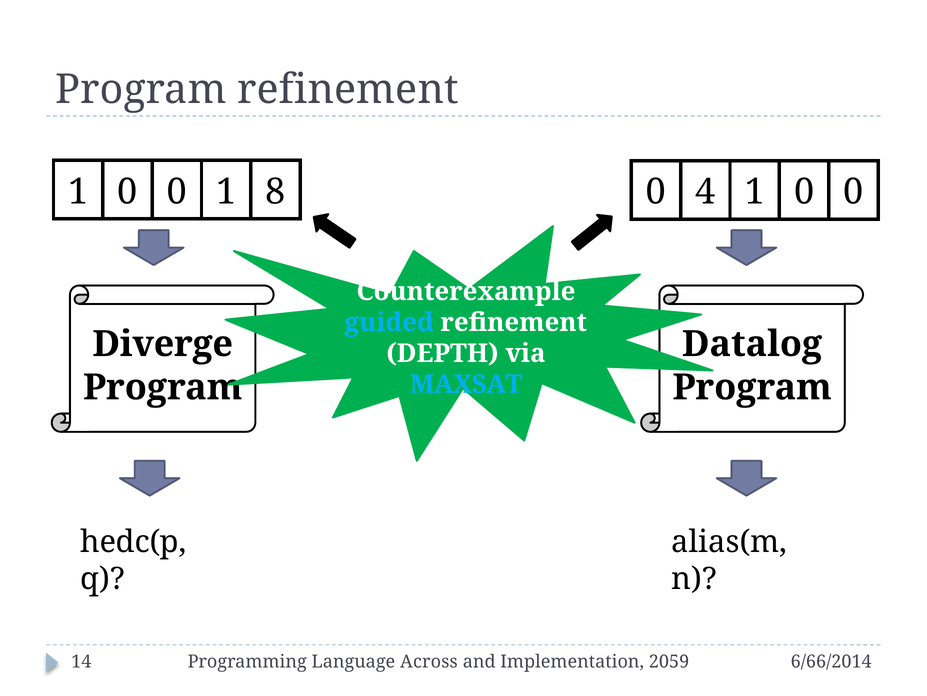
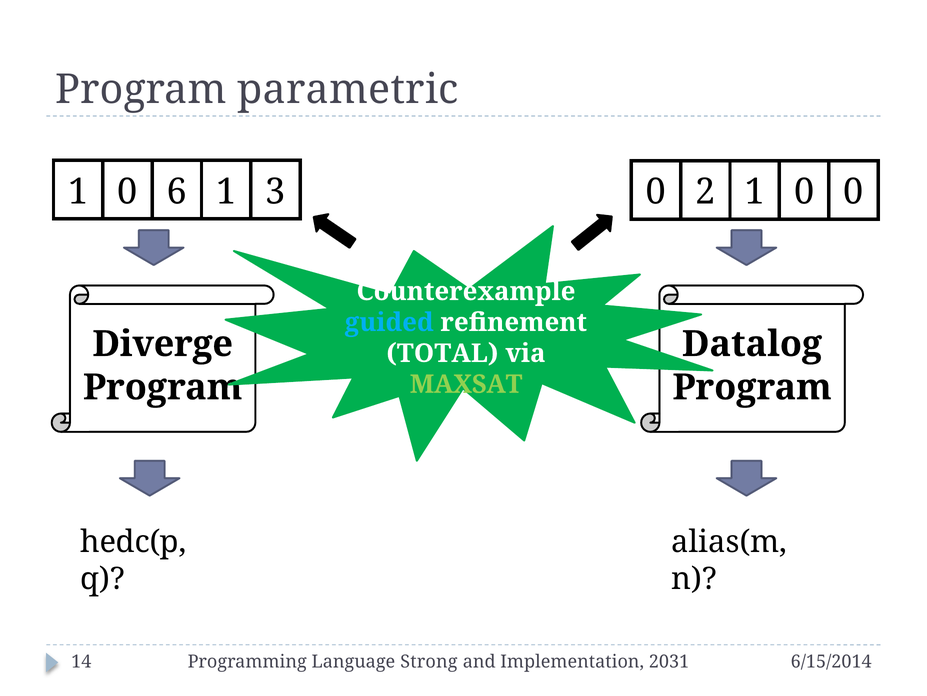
Program refinement: refinement -> parametric (348, 89)
0: 0 -> 6 (177, 191)
8: 8 -> 3 (276, 191)
4: 4 -> 2 (705, 192)
DEPTH: DEPTH -> TOTAL (442, 353)
MAXSAT colour: light blue -> light green (466, 384)
Across: Across -> Strong (429, 661)
2059: 2059 -> 2031 (669, 661)
6/66/2014: 6/66/2014 -> 6/15/2014 (831, 661)
